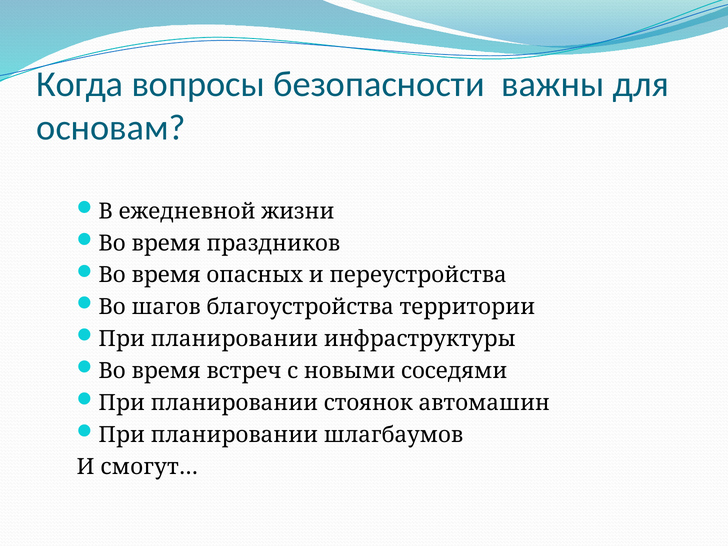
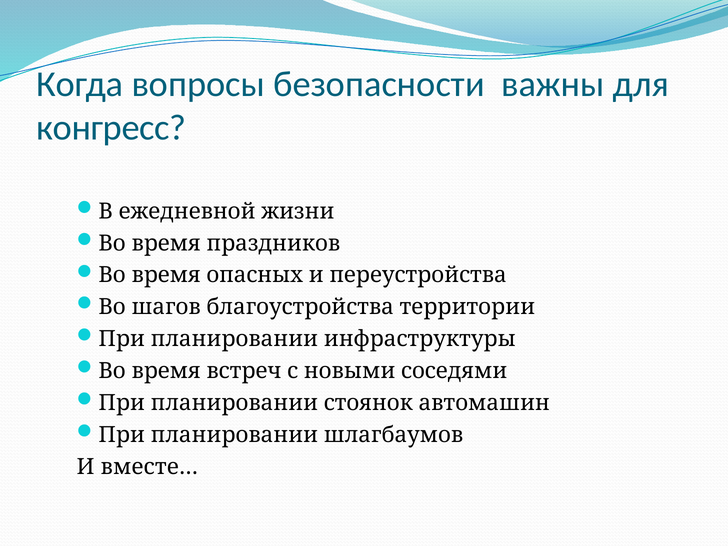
основам: основам -> конгресс (111, 128)
смогут…: смогут… -> вместе… (149, 467)
